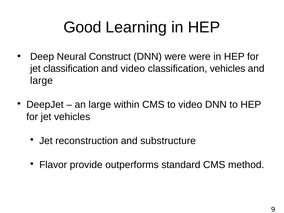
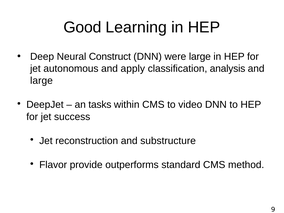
were were: were -> large (200, 57)
jet classification: classification -> autonomous (71, 69)
and video: video -> apply (133, 69)
classification vehicles: vehicles -> analysis (228, 69)
an large: large -> tasks (100, 105)
jet vehicles: vehicles -> success (72, 117)
